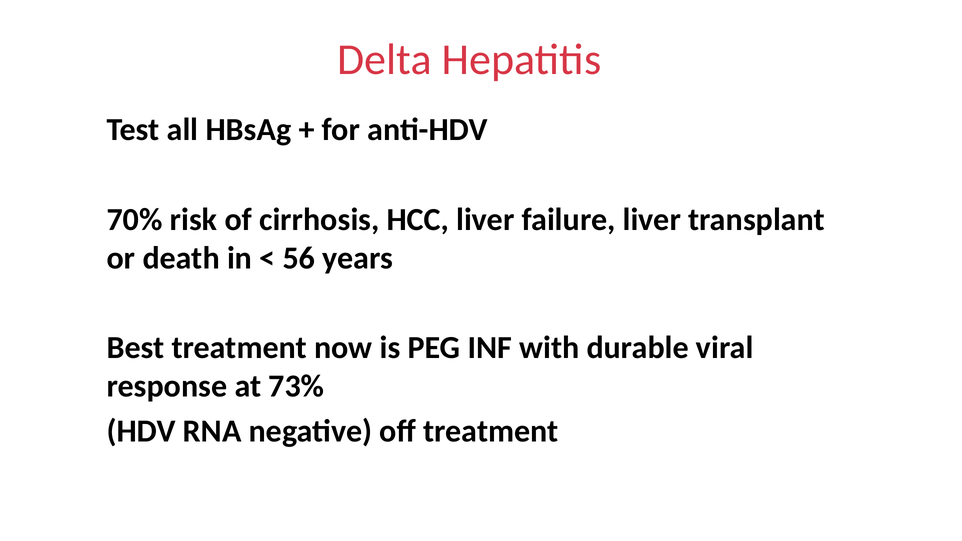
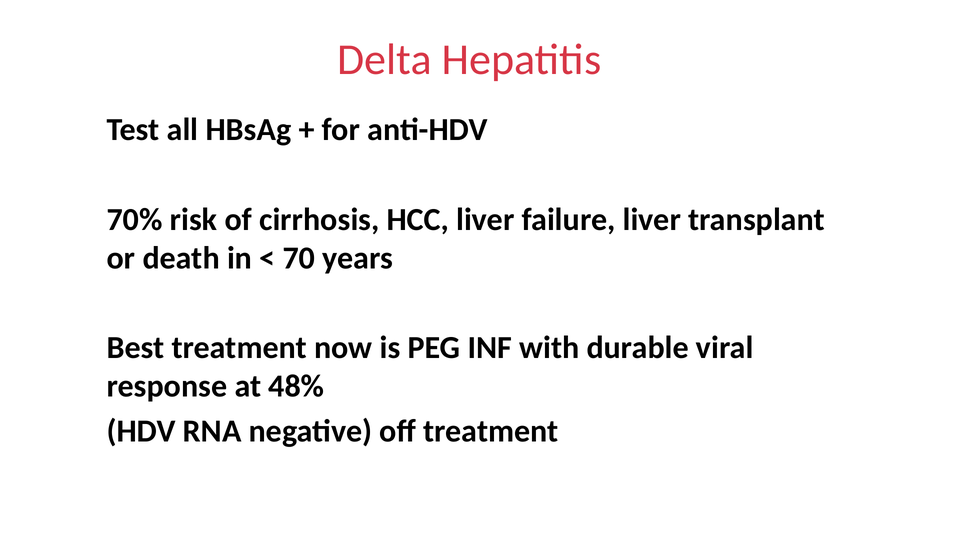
56: 56 -> 70 (299, 258)
73%: 73% -> 48% (296, 386)
